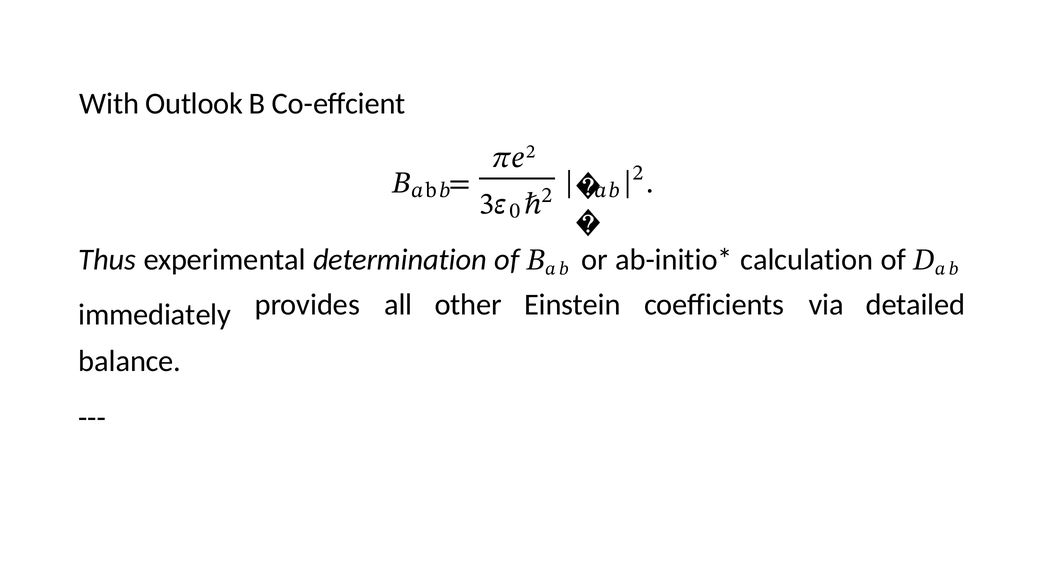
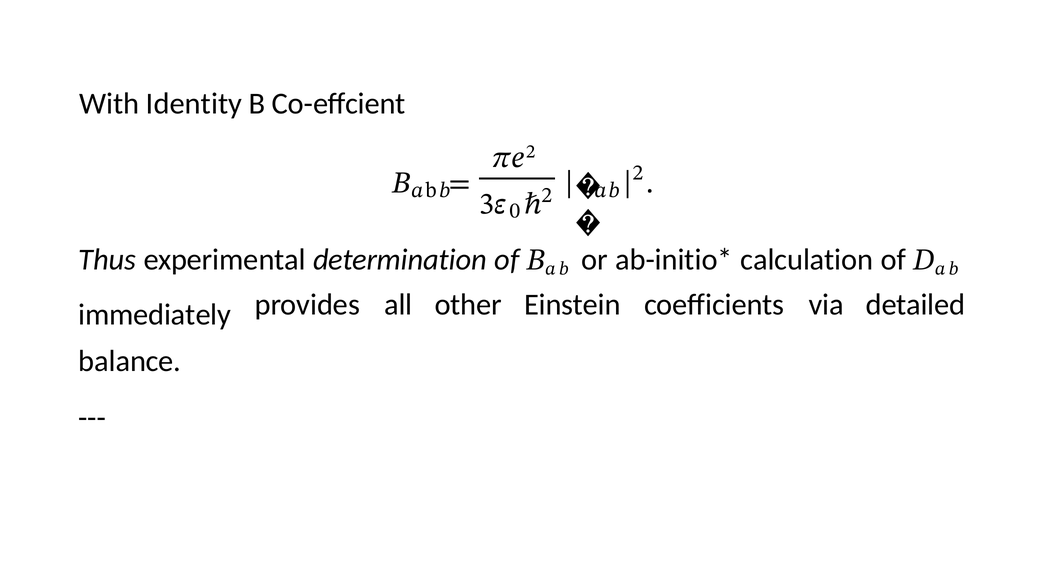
Outlook: Outlook -> Identity (194, 104)
